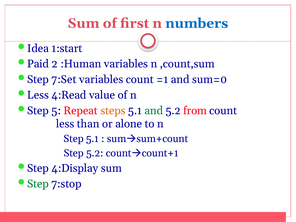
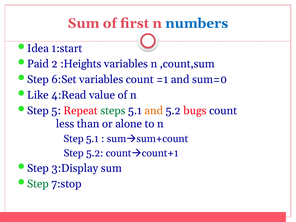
:Human: :Human -> :Heights (81, 64)
7:Set: 7:Set -> 6:Set (64, 79)
Less: Less -> Like (38, 95)
steps colour: orange -> green (113, 111)
and colour: green -> orange (154, 111)
from: from -> bugs (195, 111)
4:Display: 4:Display -> 3:Display (75, 168)
